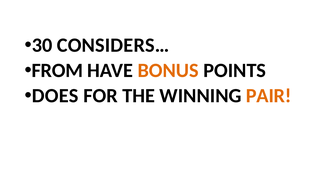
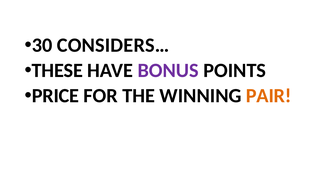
FROM: FROM -> THESE (57, 71)
BONUS colour: orange -> purple (168, 71)
DOES: DOES -> PRICE (55, 96)
